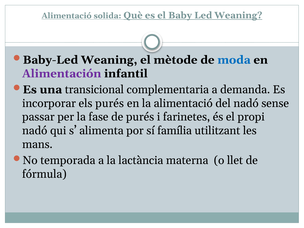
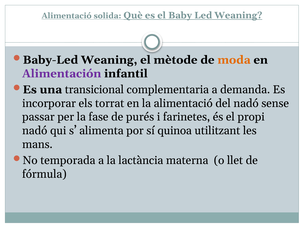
moda colour: blue -> orange (234, 60)
els purés: purés -> torrat (110, 103)
família: família -> quinoa (175, 131)
